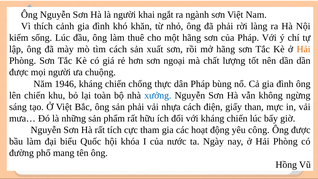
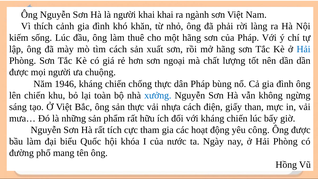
khai ngắt: ngắt -> khai (165, 15)
Hải colour: orange -> blue (304, 49)
sản phải: phải -> thực (136, 107)
